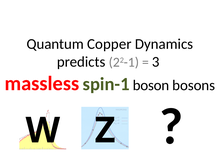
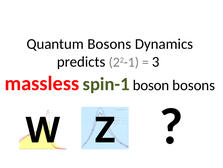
Quantum Copper: Copper -> Bosons (109, 44)
